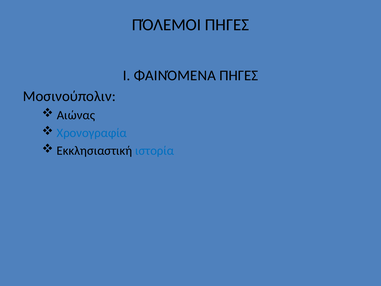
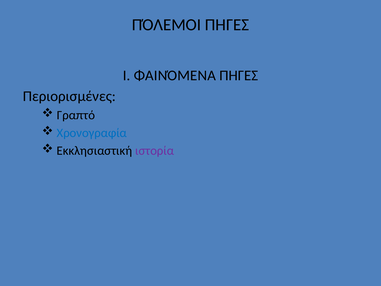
Μοσινούπολιν: Μοσινούπολιν -> Περιορισμένες (69, 96)
Αιώνας: Αιώνας -> Γραπτό (76, 115)
ιστορία colour: blue -> purple (155, 151)
